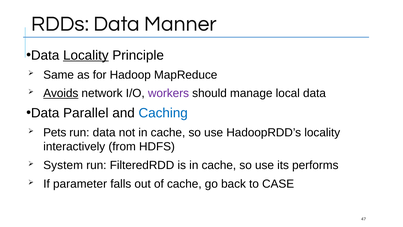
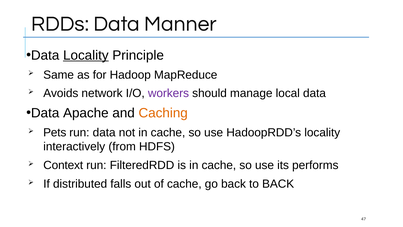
Avoids underline: present -> none (61, 93)
Parallel: Parallel -> Apache (86, 113)
Caching colour: blue -> orange (163, 113)
System: System -> Context (63, 165)
parameter: parameter -> distributed (80, 184)
to CASE: CASE -> BACK (278, 184)
